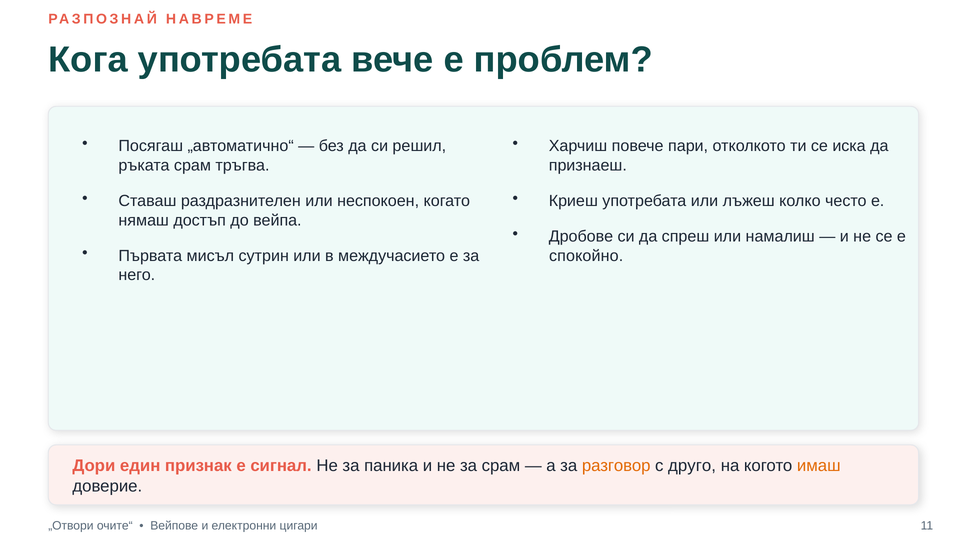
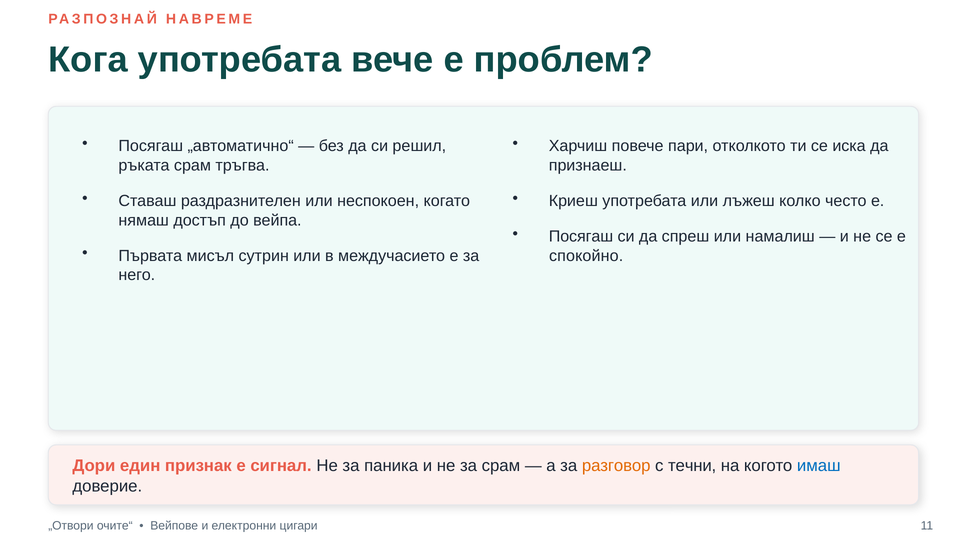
Дробове: Дробове -> Посягаш (581, 236)
друго: друго -> течни (692, 466)
имаш colour: orange -> blue (819, 466)
